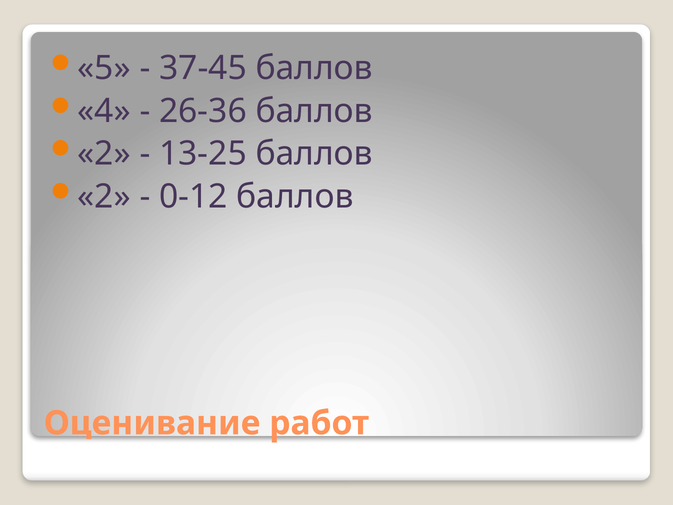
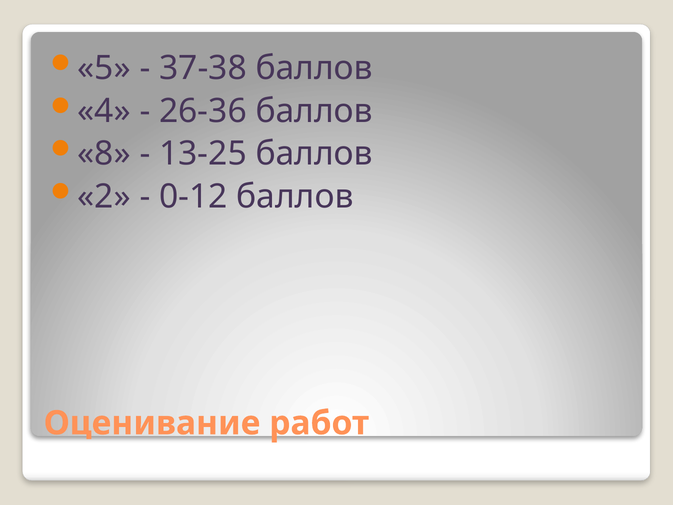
37-45: 37-45 -> 37-38 (203, 68)
2: 2 -> 8 (104, 154)
